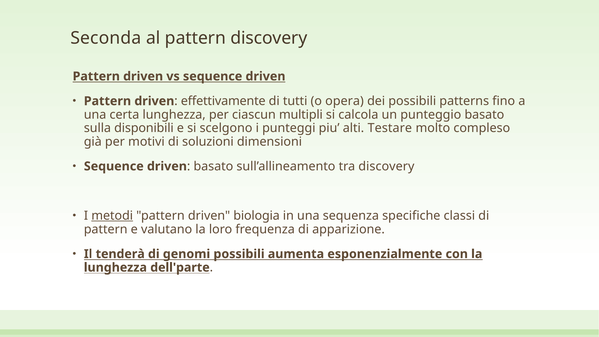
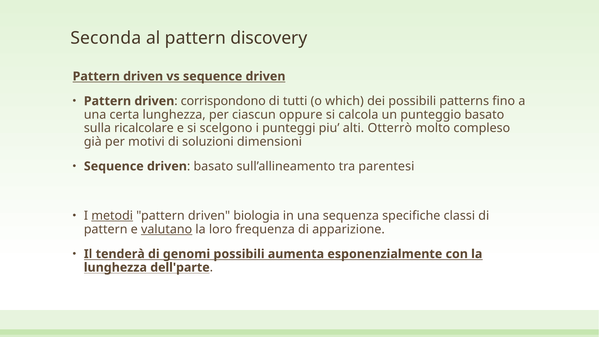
effettivamente: effettivamente -> corrispondono (223, 101)
opera: opera -> which (345, 101)
multipli: multipli -> oppure (301, 115)
disponibili: disponibili -> ricalcolare (144, 128)
Testare: Testare -> Otterrò (390, 128)
tra discovery: discovery -> parentesi (386, 166)
valutano underline: none -> present (167, 229)
